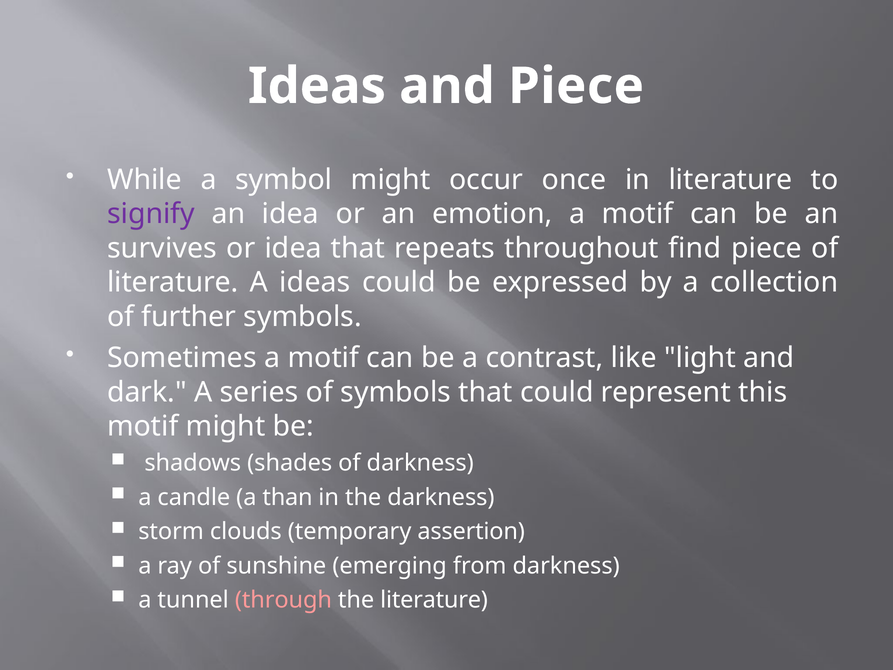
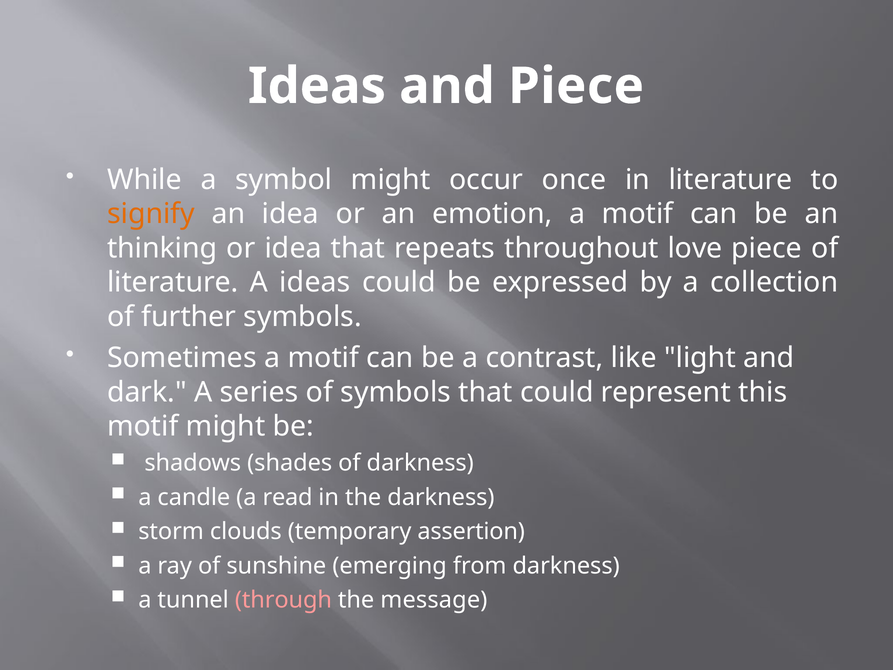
signify colour: purple -> orange (151, 214)
survives: survives -> thinking (162, 248)
find: find -> love (695, 248)
than: than -> read (288, 497)
the literature: literature -> message (434, 600)
